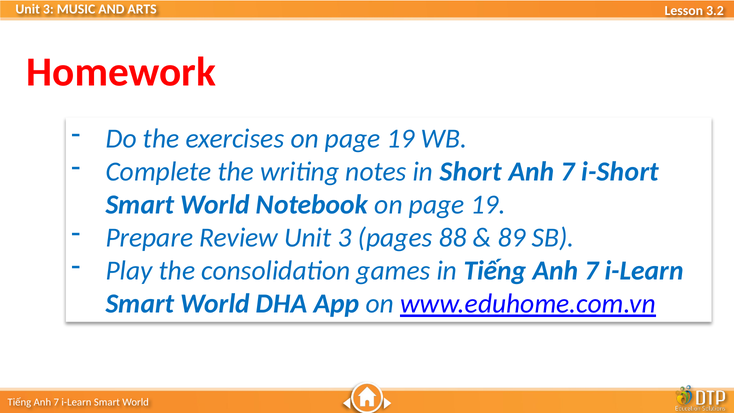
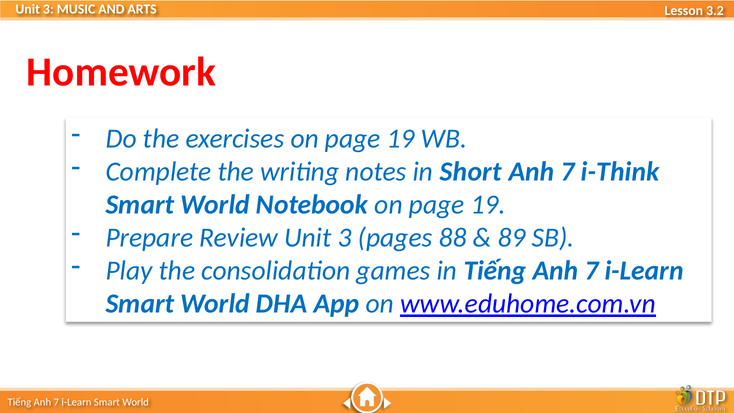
i-Short: i-Short -> i-Think (620, 172)
